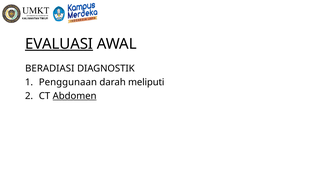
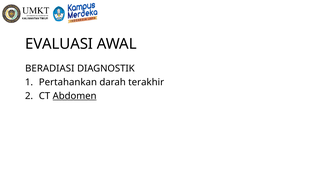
EVALUASI underline: present -> none (59, 44)
Penggunaan: Penggunaan -> Pertahankan (68, 82)
meliputi: meliputi -> terakhir (146, 82)
